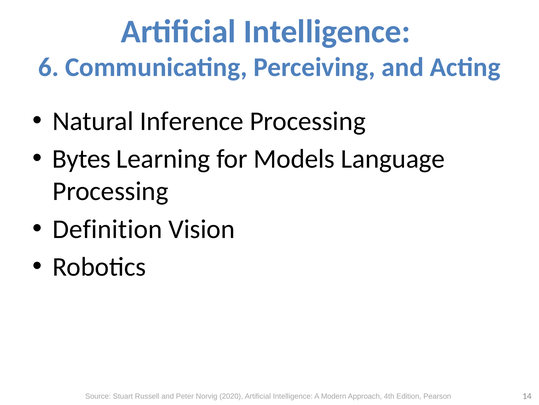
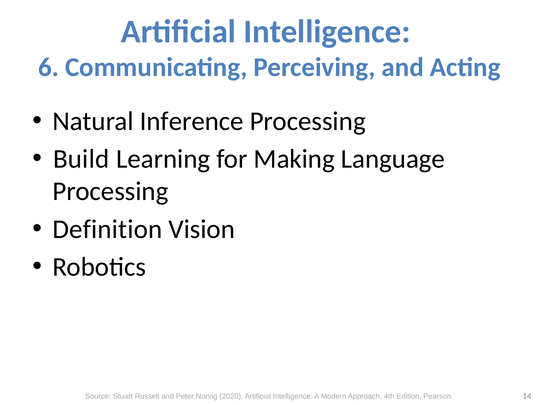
Bytes: Bytes -> Build (81, 159)
Models: Models -> Making (294, 159)
